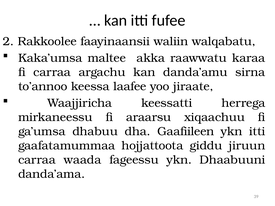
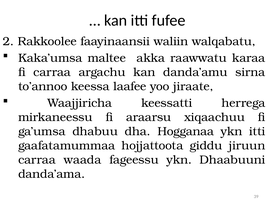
Gaafiileen: Gaafiileen -> Hogganaa (186, 132)
